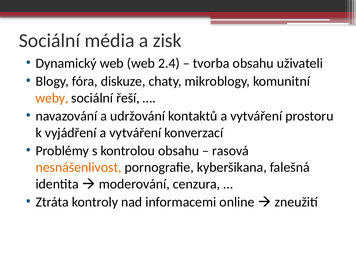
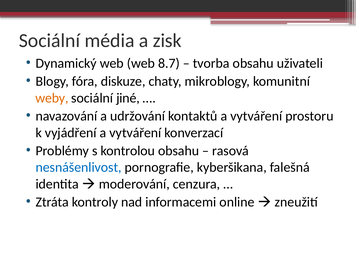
2.4: 2.4 -> 8.7 (169, 63)
řeší: řeší -> jiné (128, 98)
nesnášenlivost colour: orange -> blue (79, 167)
